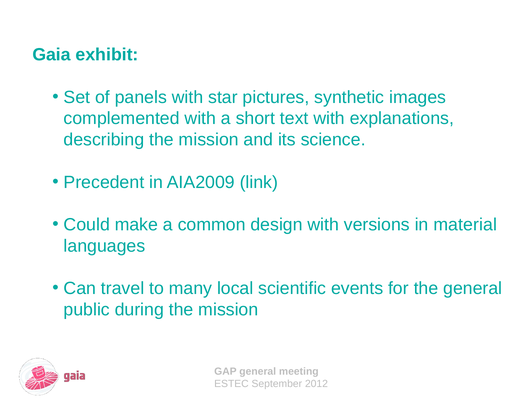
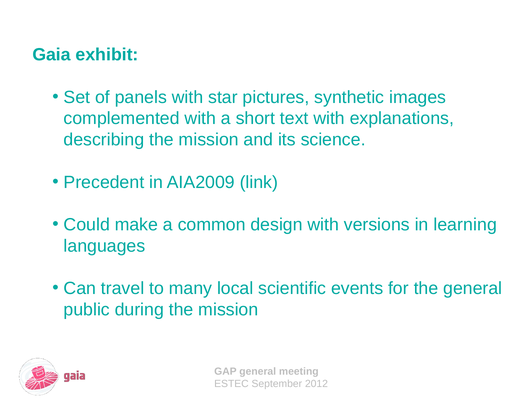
material: material -> learning (465, 225)
